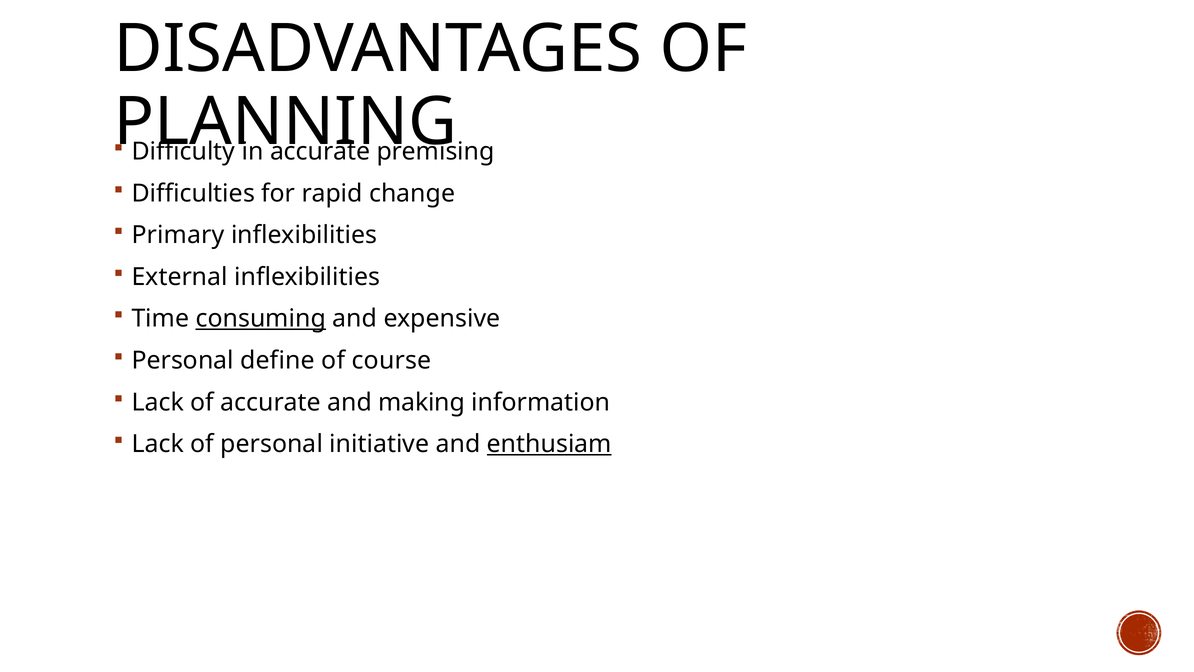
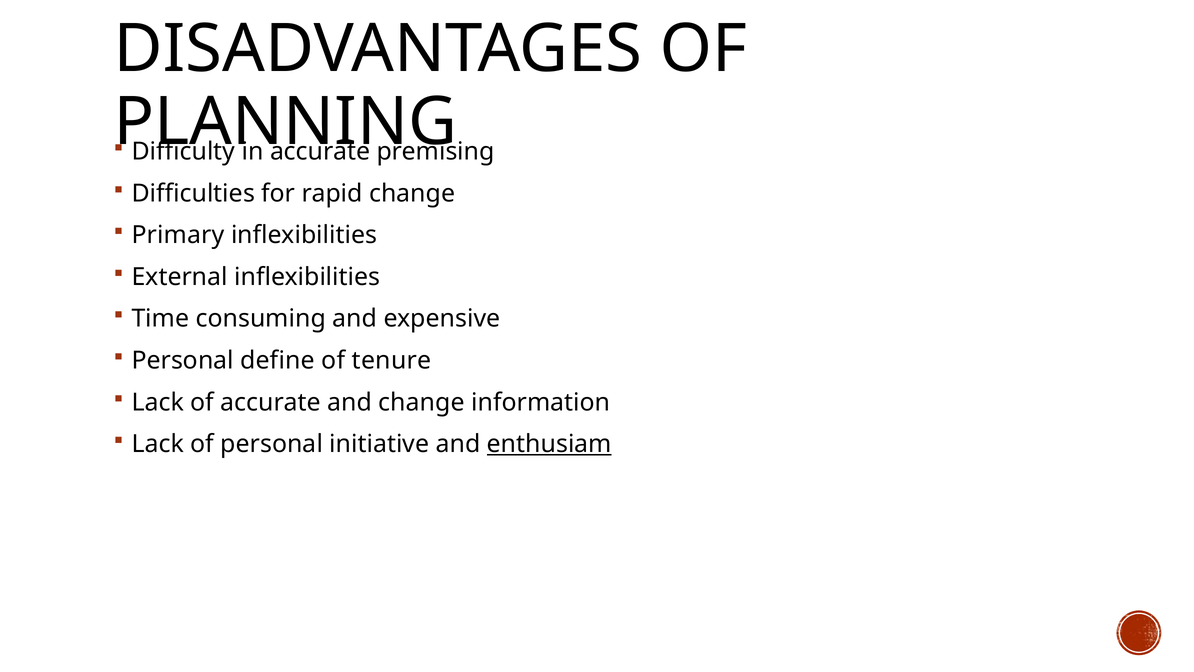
consuming underline: present -> none (261, 319)
course: course -> tenure (392, 360)
and making: making -> change (421, 402)
